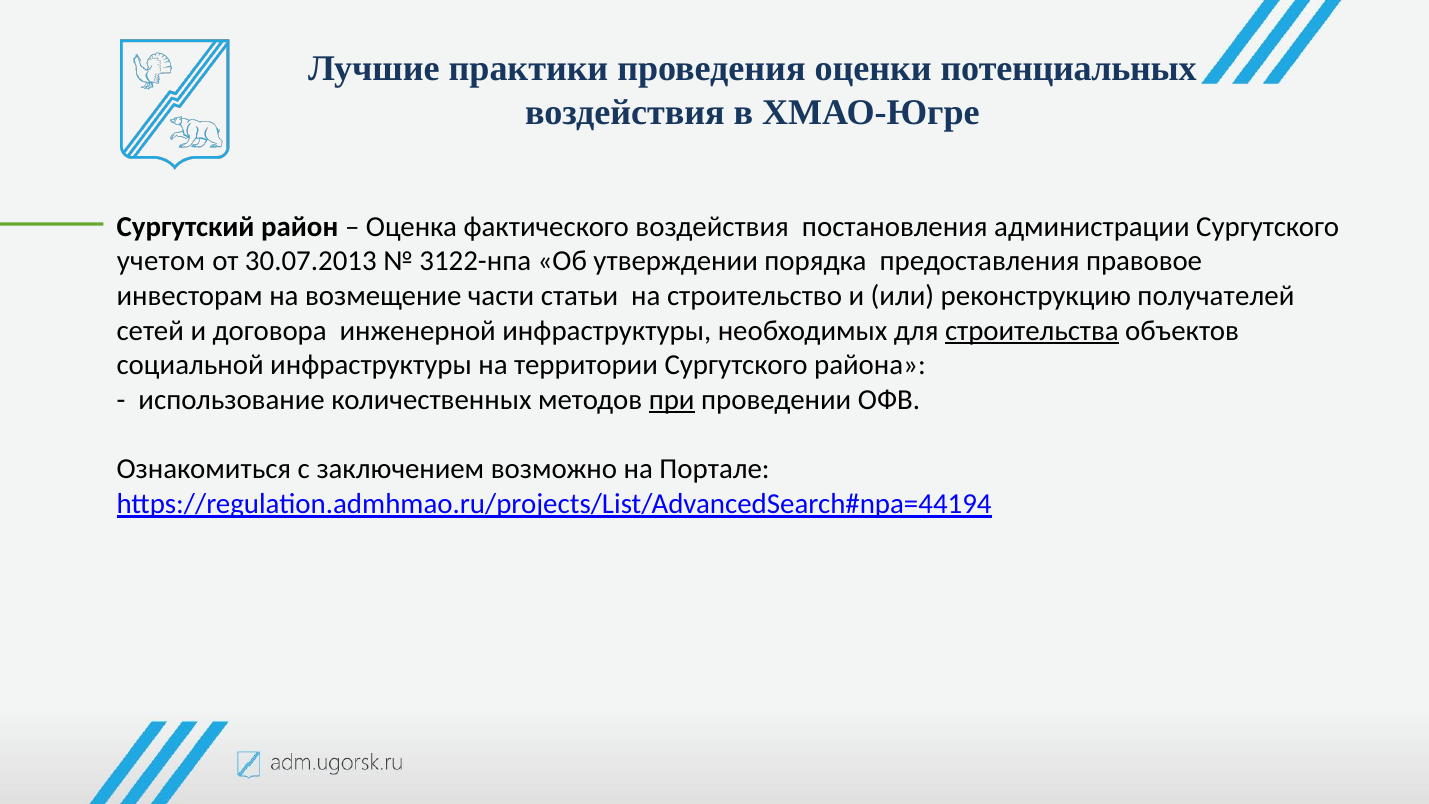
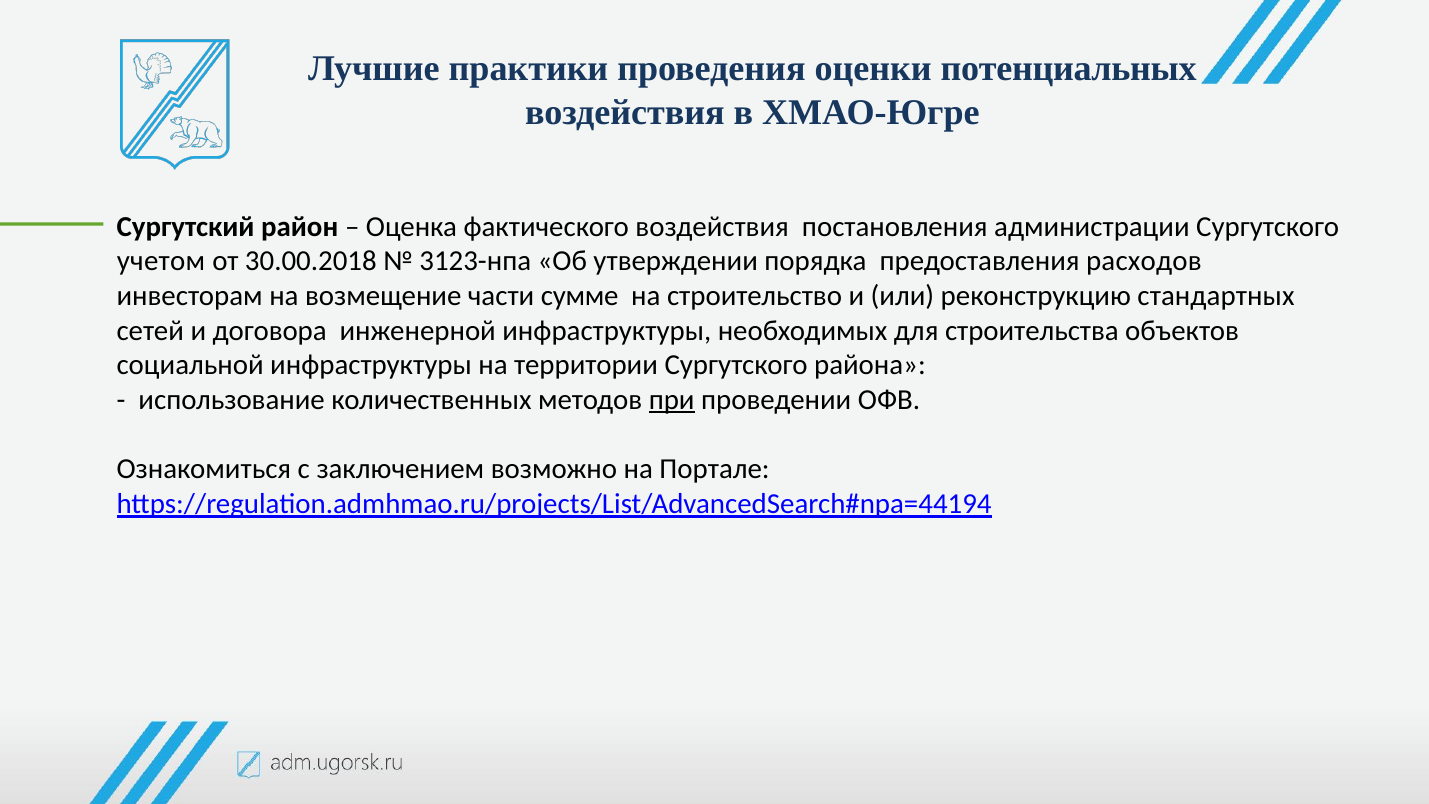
30.07.2013: 30.07.2013 -> 30.00.2018 (311, 261)
3122-нпа: 3122-нпа -> 3123-нпа (475, 261)
правовое: правовое -> расходов (1144, 261)
статьи: статьи -> сумме (580, 296)
получателей: получателей -> стандартных (1216, 296)
строительства underline: present -> none (1032, 330)
